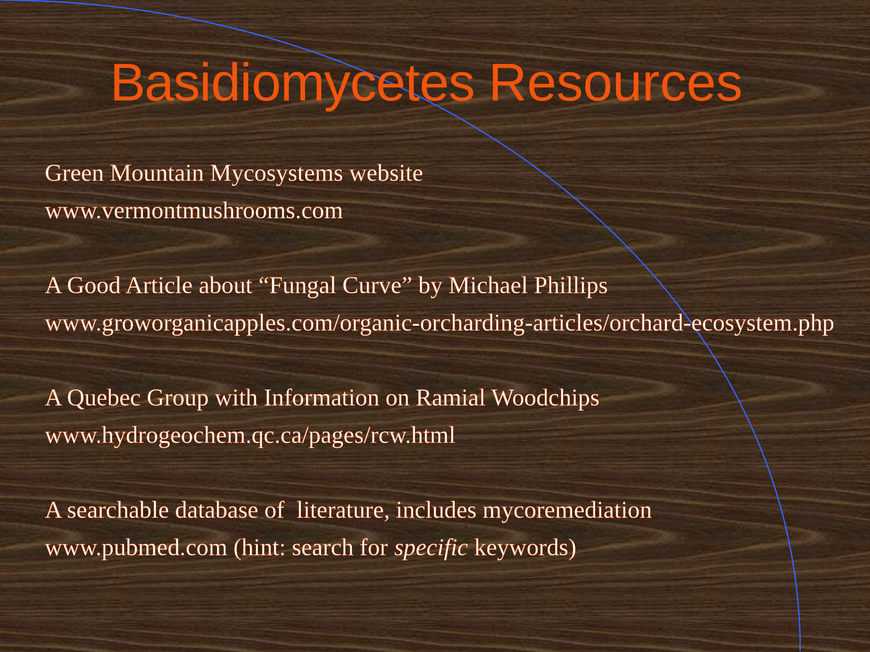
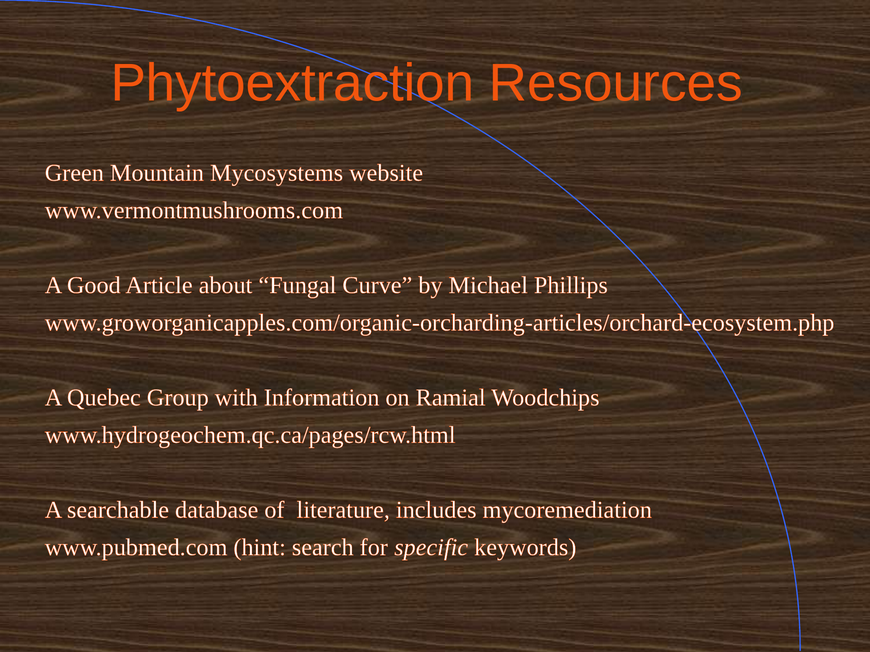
Basidiomycetes: Basidiomycetes -> Phytoextraction (292, 83)
